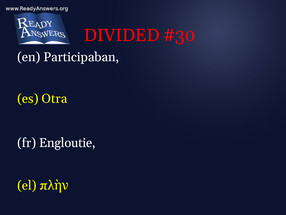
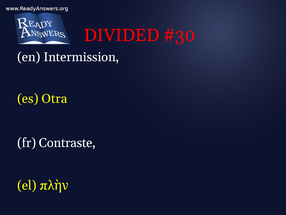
Participaban: Participaban -> Intermission (81, 57)
Engloutie: Engloutie -> Contraste (67, 143)
